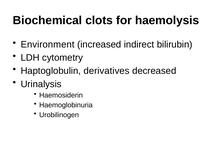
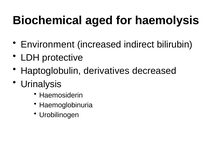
clots: clots -> aged (99, 20)
cytometry: cytometry -> protective (63, 58)
